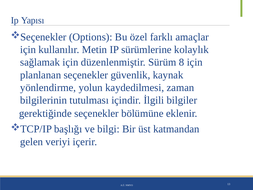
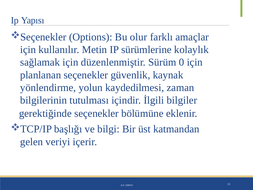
özel: özel -> olur (139, 37)
8: 8 -> 0 (182, 62)
